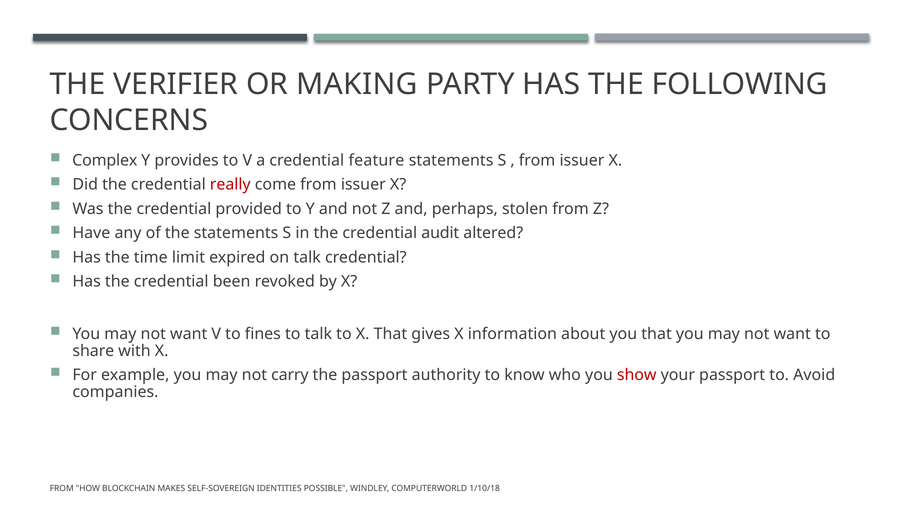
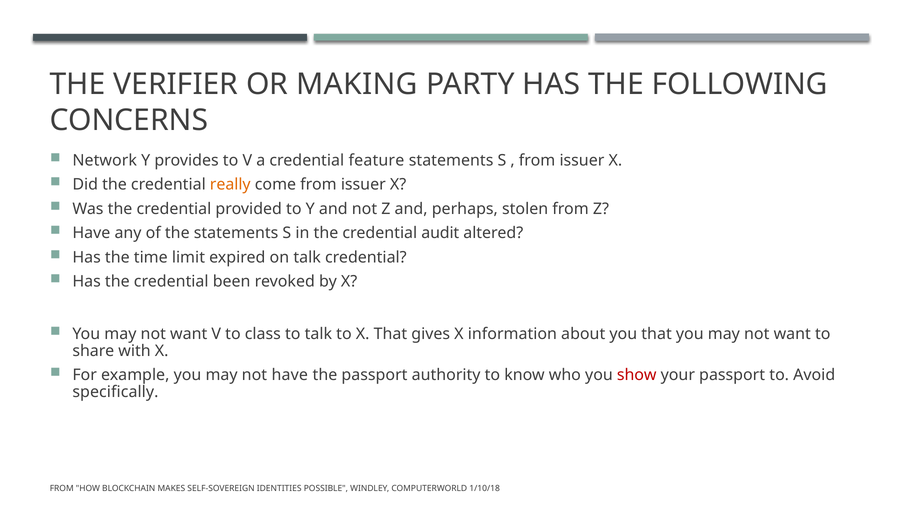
Complex: Complex -> Network (105, 161)
really colour: red -> orange (230, 185)
fines: fines -> class (263, 334)
not carry: carry -> have (290, 375)
companies: companies -> specifically (115, 392)
